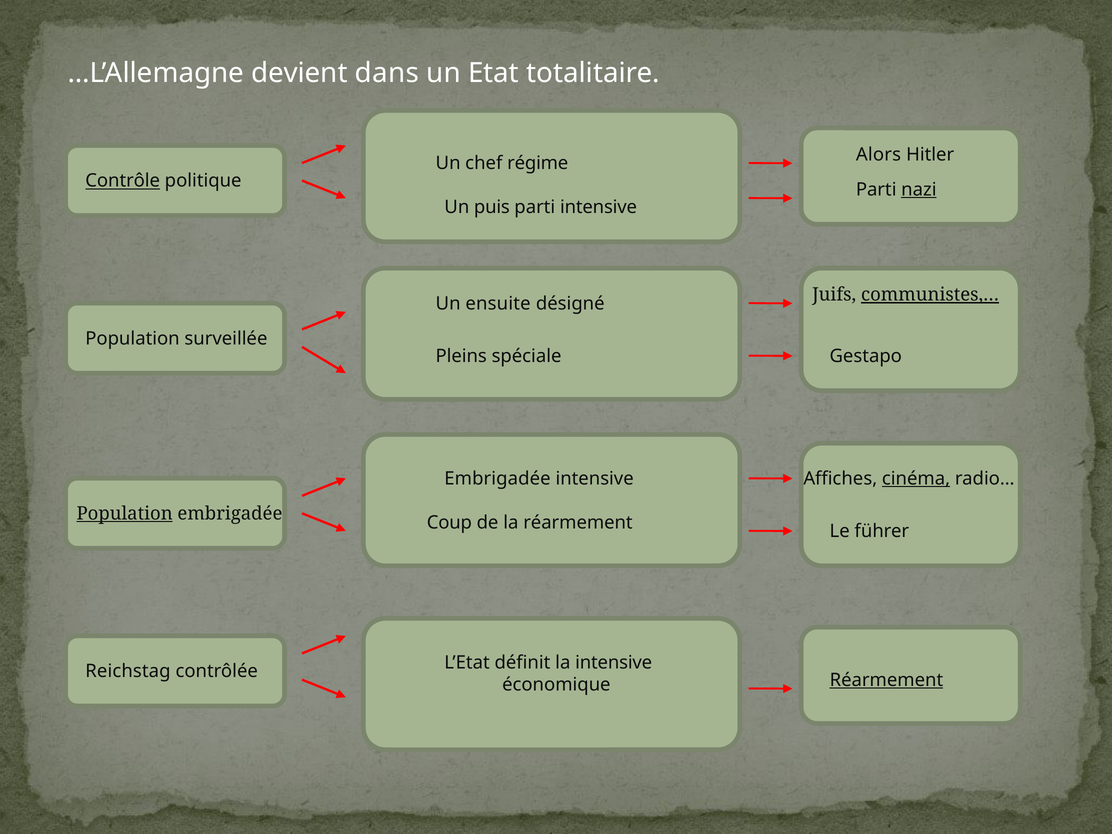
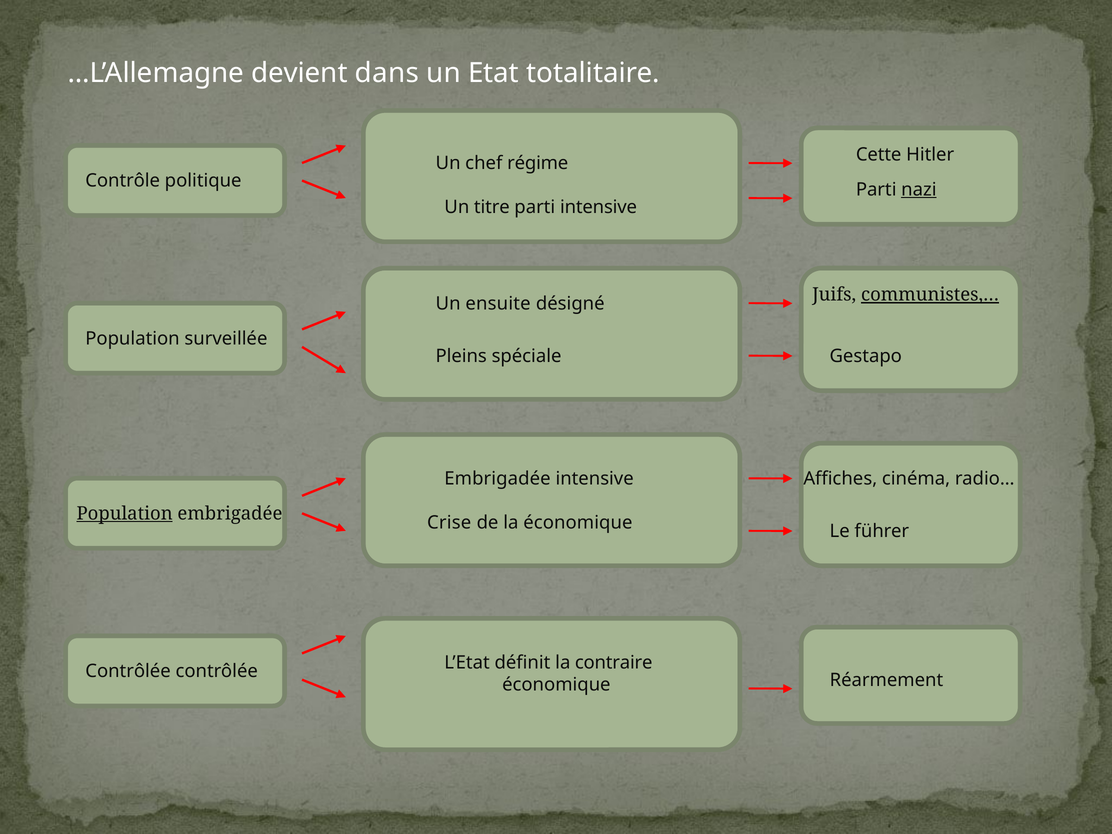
Alors: Alors -> Cette (879, 155)
Contrôle underline: present -> none (123, 181)
puis: puis -> titre (492, 207)
cinéma underline: present -> none (916, 479)
Coup: Coup -> Crise (449, 522)
la réarmement: réarmement -> économique (578, 522)
la intensive: intensive -> contraire (614, 663)
Reichstag: Reichstag -> Contrôlée (128, 671)
Réarmement underline: present -> none (886, 680)
